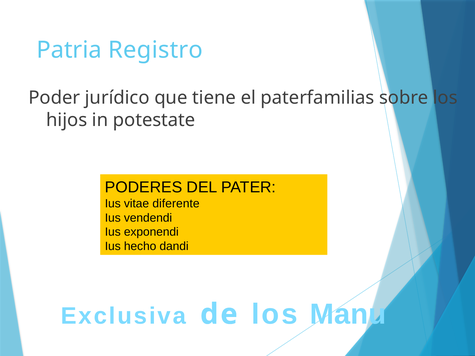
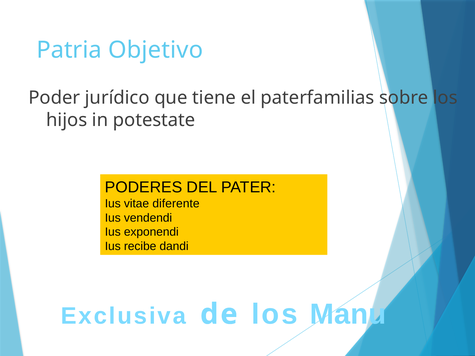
Registro: Registro -> Objetivo (156, 50)
hecho: hecho -> recibe (140, 246)
